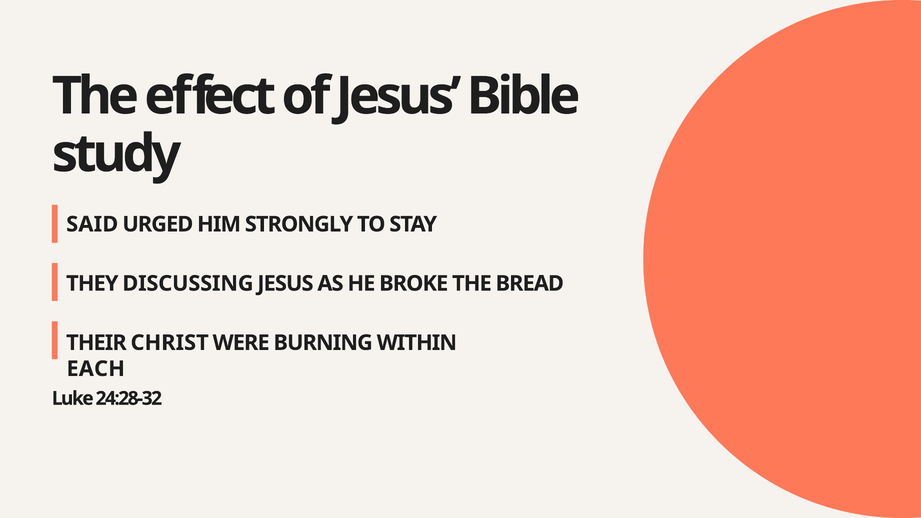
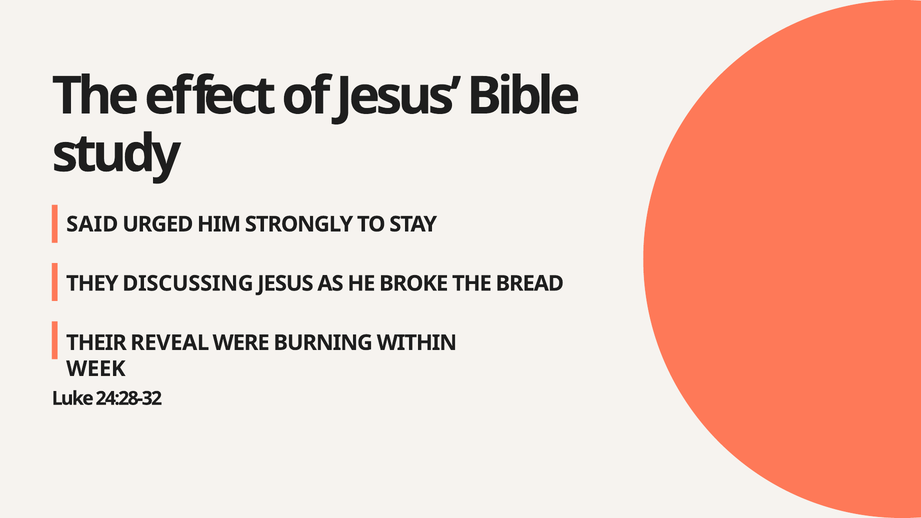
CHRIST: CHRIST -> REVEAL (170, 343)
EACH: EACH -> WEEK (96, 369)
